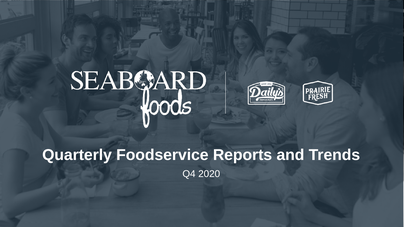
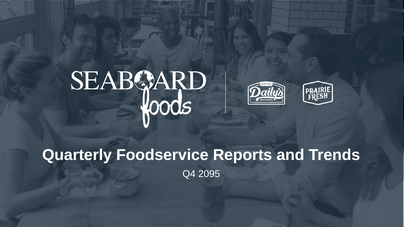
2020: 2020 -> 2095 (209, 174)
